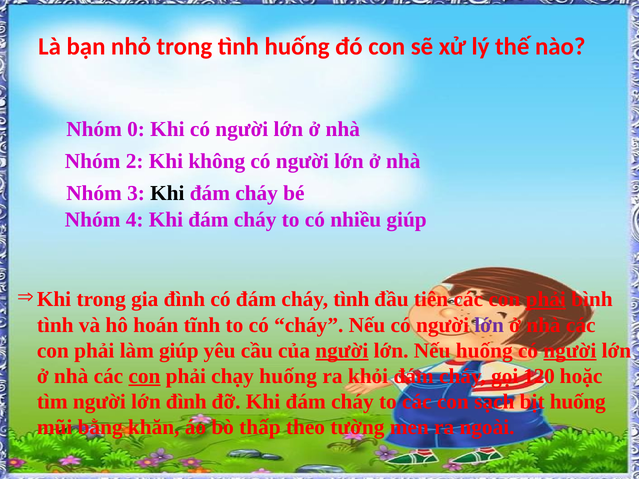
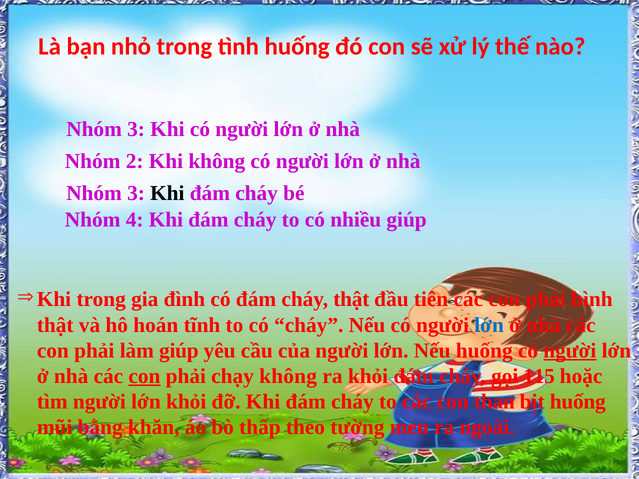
0: 0 -> 3 (136, 129)
cháy tình: tình -> thật (351, 300)
phải underline: present -> none (546, 300)
tình: tình -> thật (55, 325)
lớn colour: purple -> blue (489, 325)
người underline: present -> none (342, 351)
chạy huống: huống -> không (288, 376)
120: 120 -> 115 (539, 376)
lớn đình: đình -> khỏi (186, 402)
sạch: sạch -> than (494, 402)
